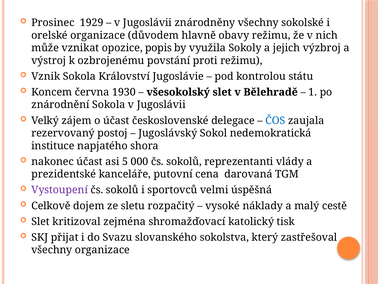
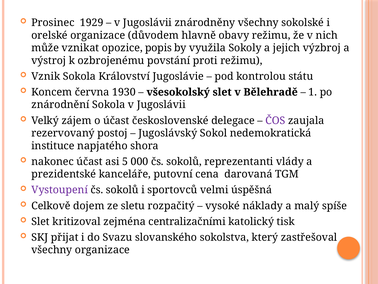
ČOS colour: blue -> purple (275, 120)
cestě: cestě -> spíše (335, 205)
shromažďovací: shromažďovací -> centralizačními (187, 221)
